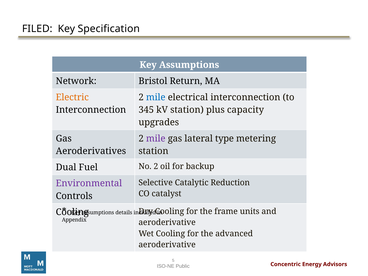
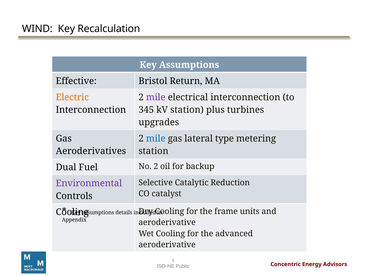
FILED: FILED -> WIND (37, 29)
Specification: Specification -> Recalculation (109, 29)
Network: Network -> Effective (76, 81)
mile colour: blue -> purple (156, 97)
capacity: capacity -> turbines (246, 110)
mile colour: purple -> blue (156, 139)
